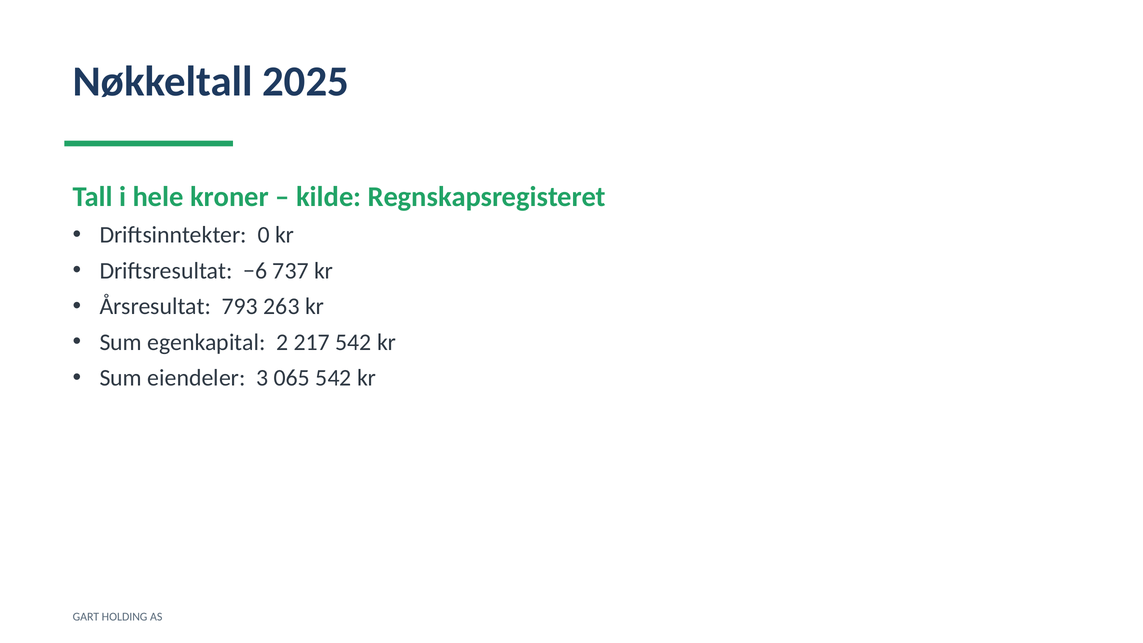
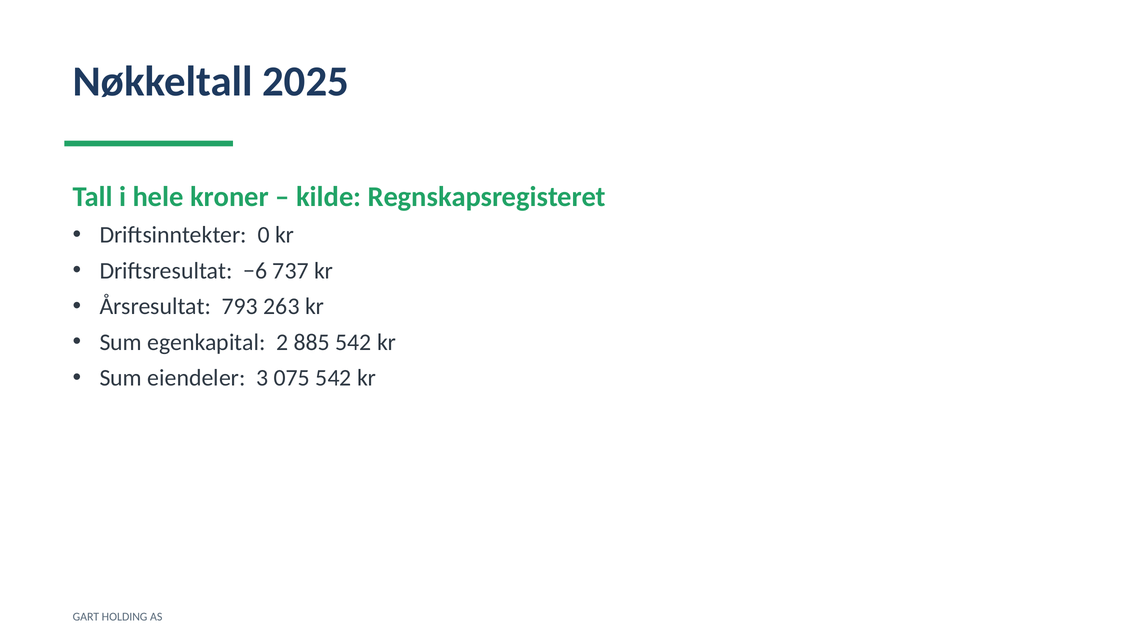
217: 217 -> 885 (312, 342)
065: 065 -> 075 (292, 378)
